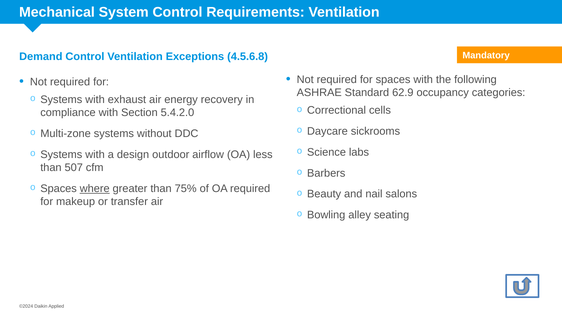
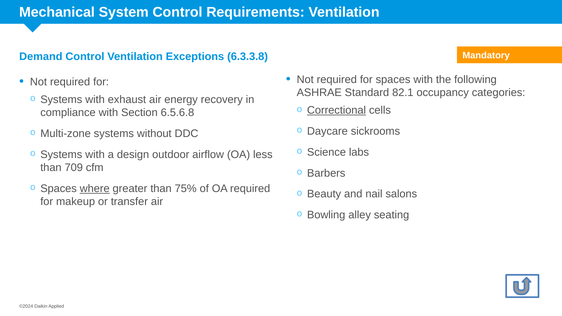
4.5.6.8: 4.5.6.8 -> 6.3.3.8 (248, 57)
62.9: 62.9 -> 82.1 (403, 93)
Correctional underline: none -> present (337, 110)
5.4.2.0: 5.4.2.0 -> 6.5.6.8 (177, 113)
507: 507 -> 709 (74, 168)
